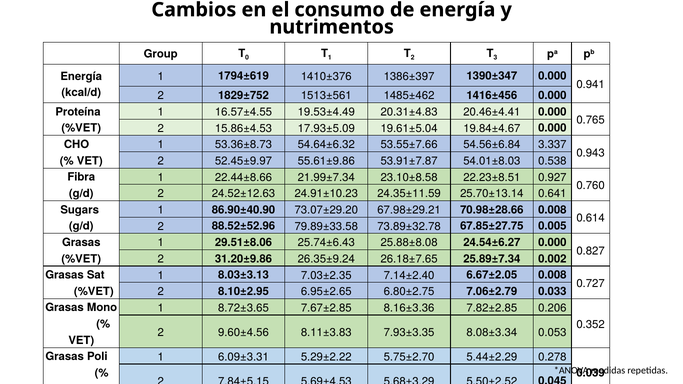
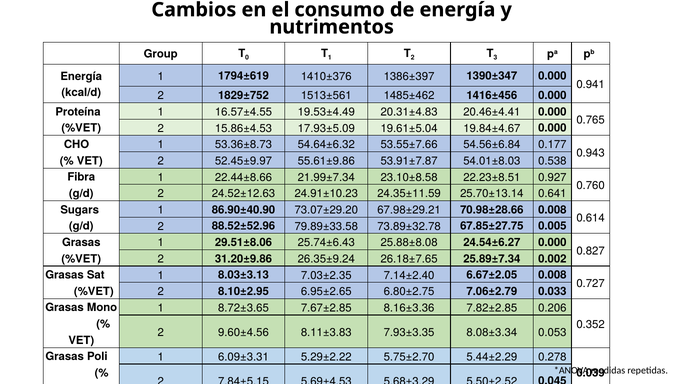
3.337: 3.337 -> 0.177 (552, 145)
